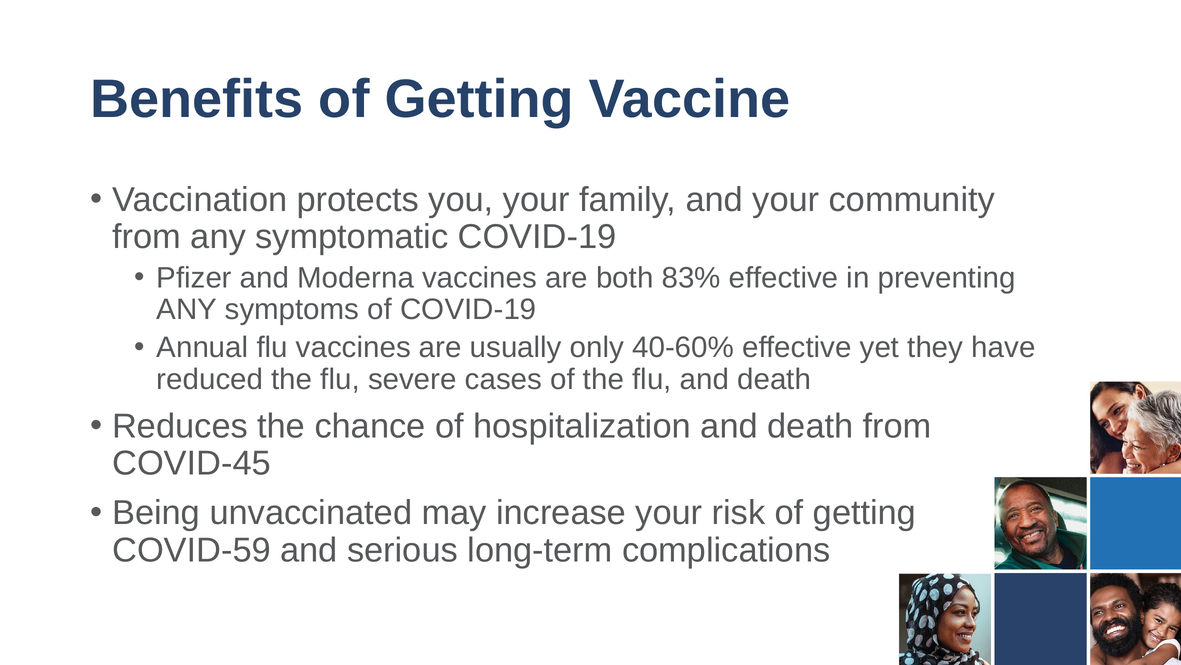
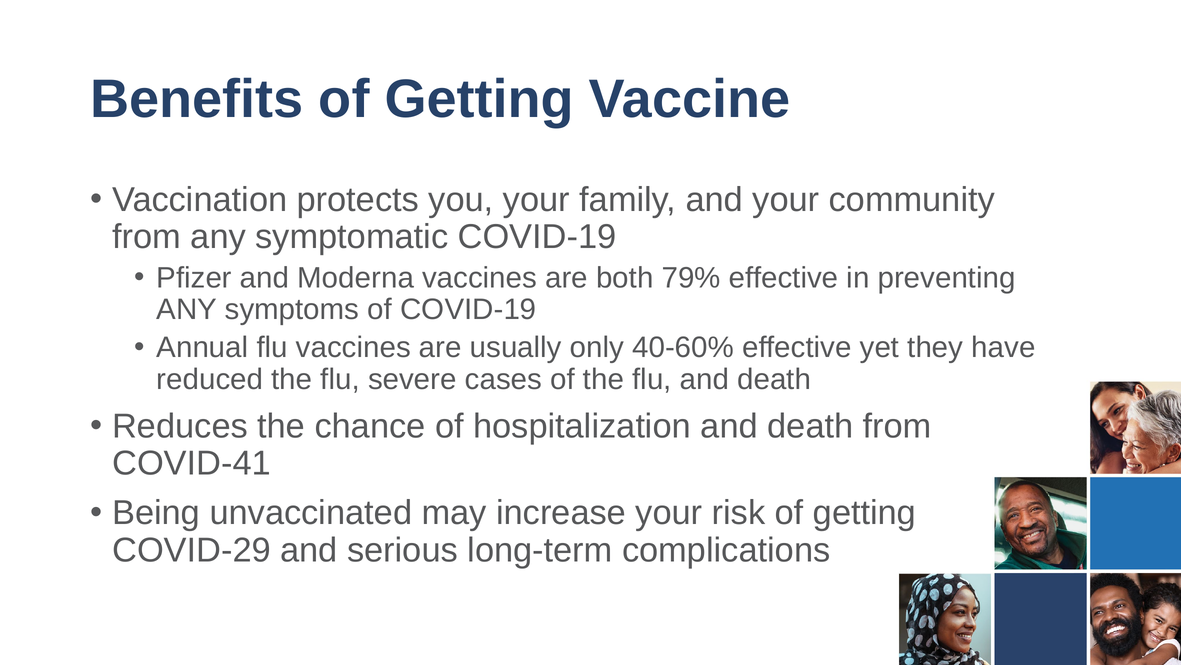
83%: 83% -> 79% (691, 277)
COVID-45: COVID-45 -> COVID-41 (191, 463)
COVID-59: COVID-59 -> COVID-29 (191, 550)
